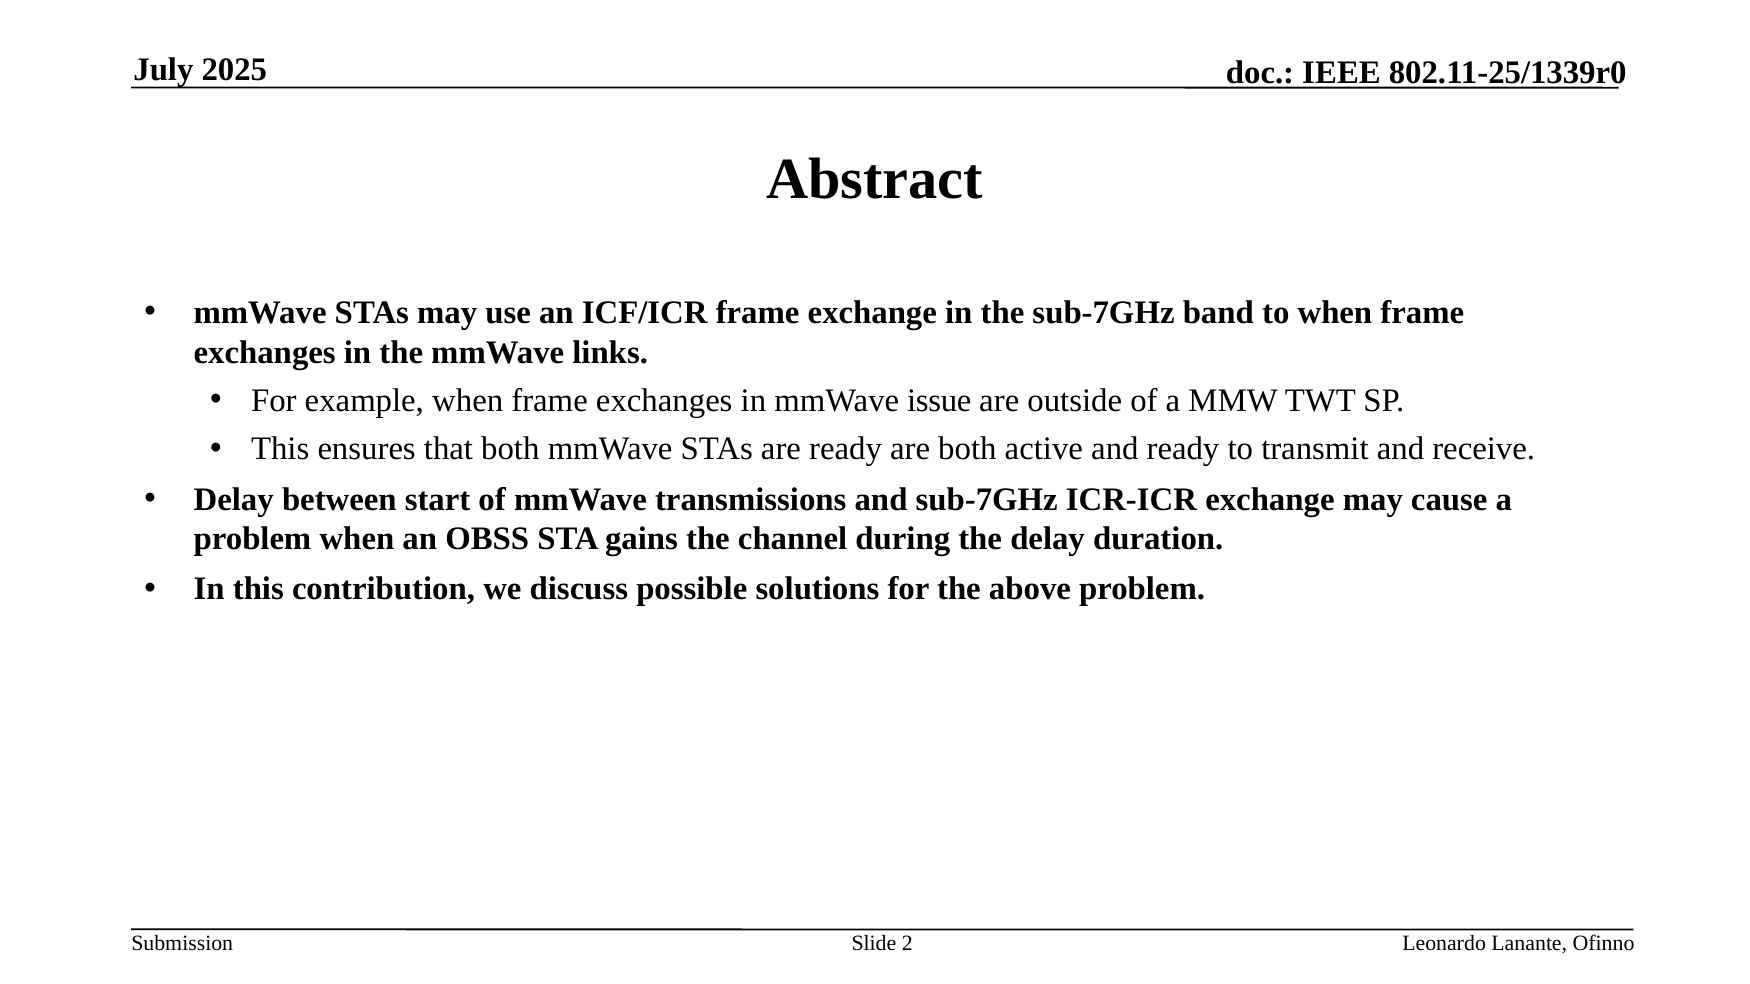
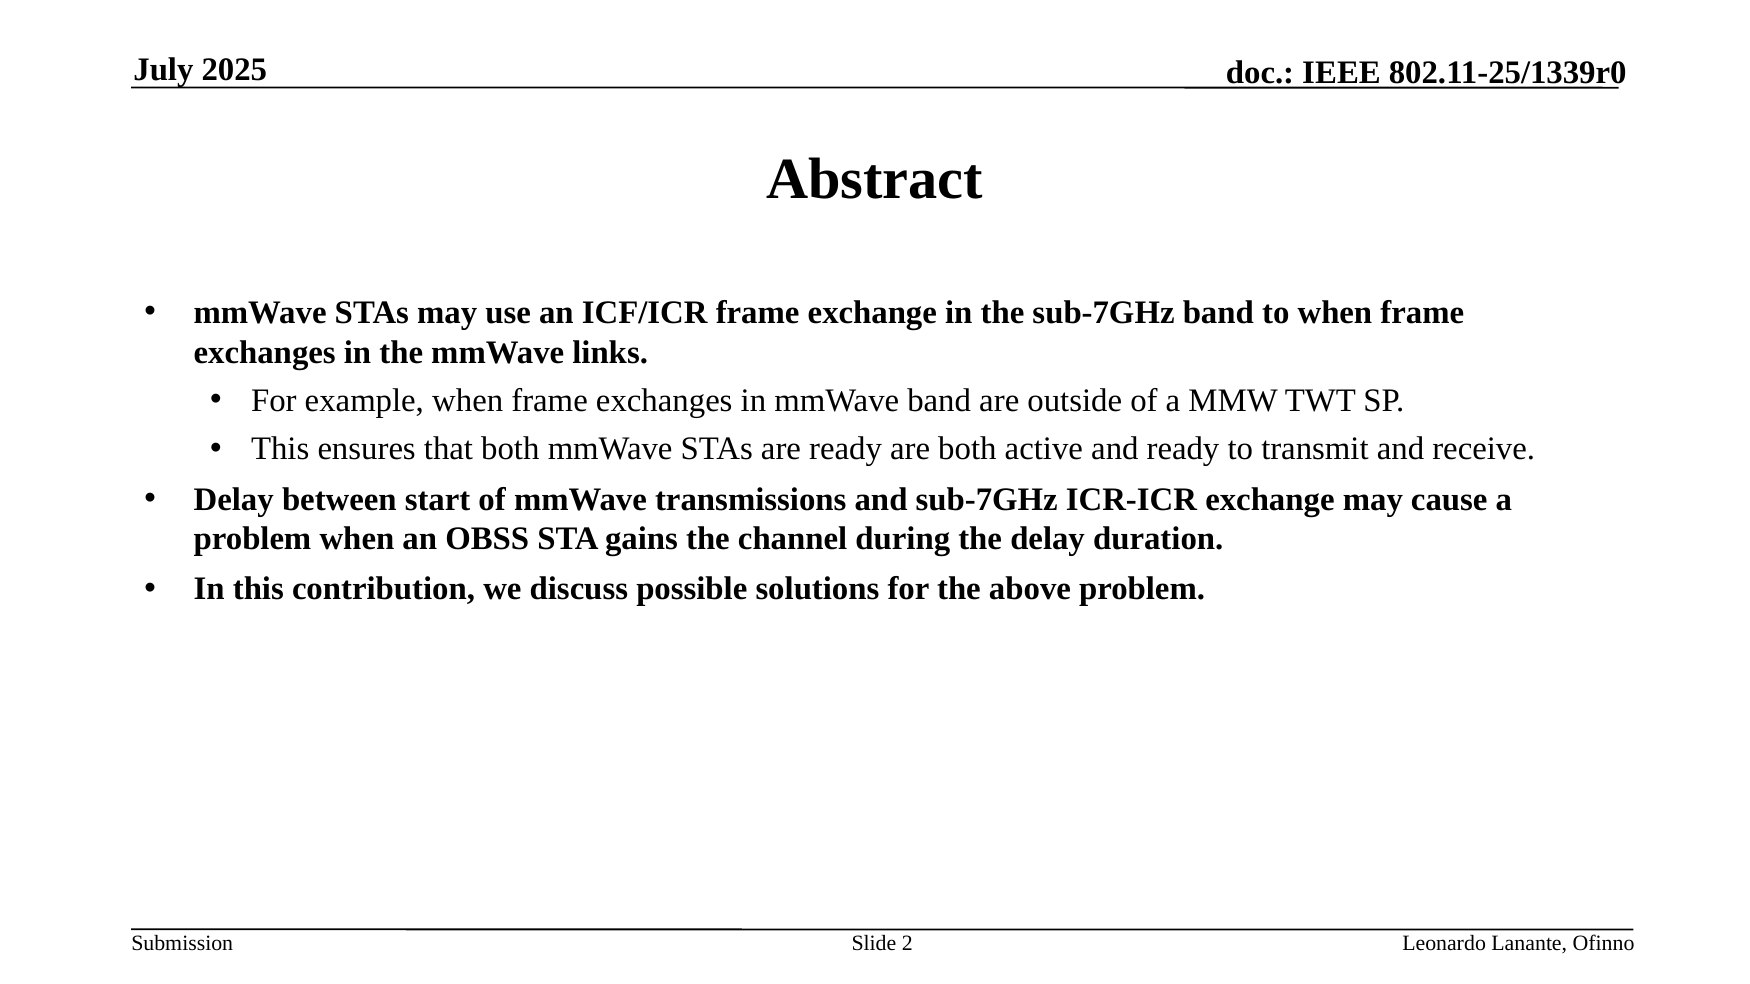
mmWave issue: issue -> band (939, 401)
